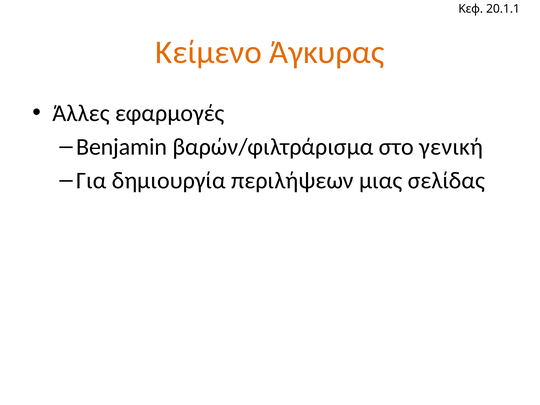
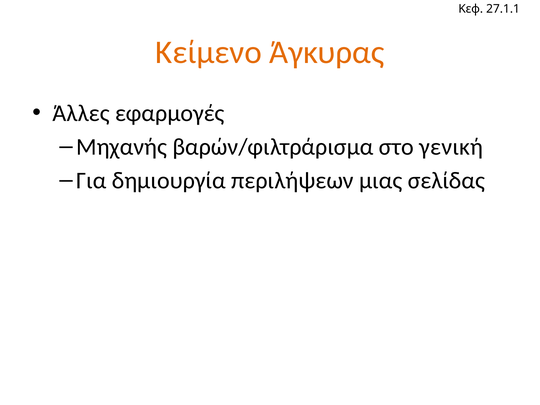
20.1.1: 20.1.1 -> 27.1.1 (503, 9)
Benjamin: Benjamin -> Μηχανής (122, 147)
